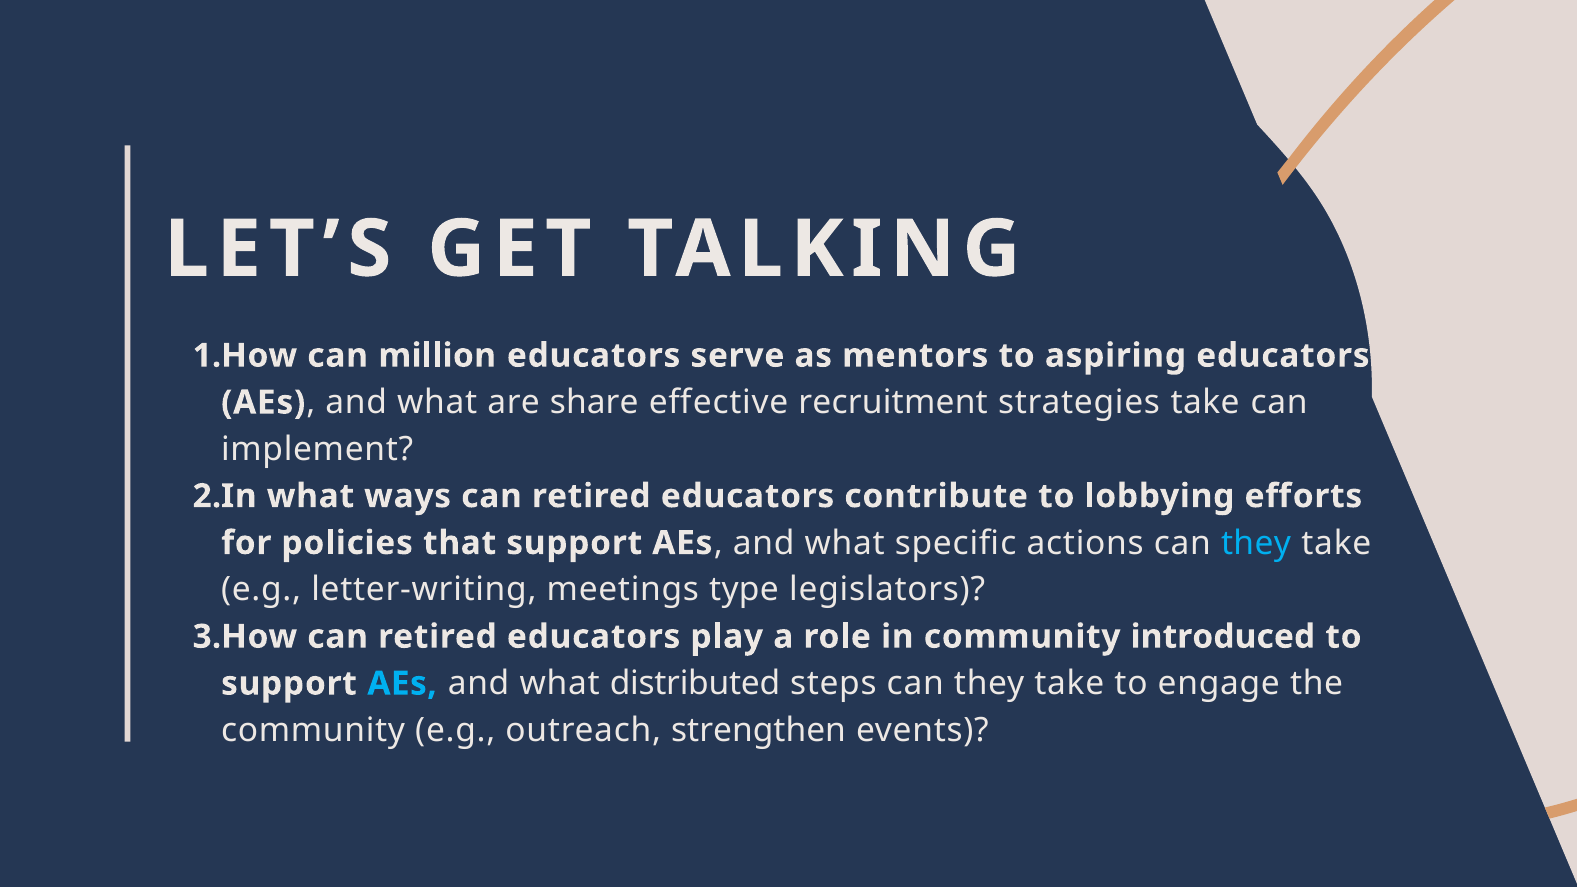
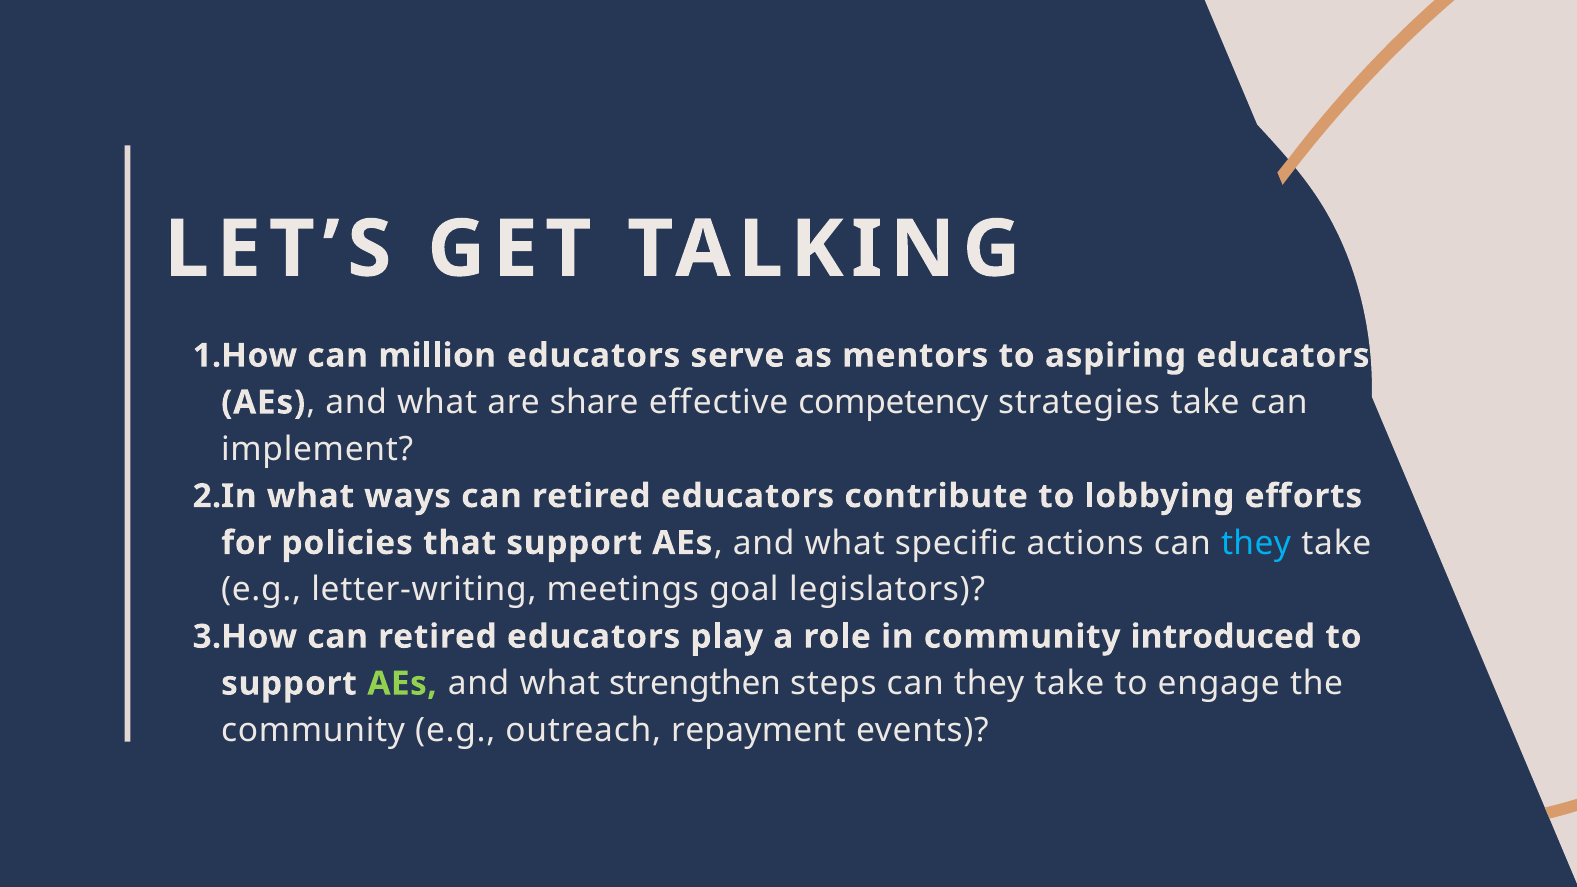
recruitment: recruitment -> competency (893, 402)
type: type -> goal (744, 590)
AEs colour: light blue -> light green (402, 684)
distributed: distributed -> strengthen (695, 684)
strengthen: strengthen -> repayment (758, 730)
